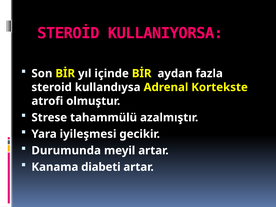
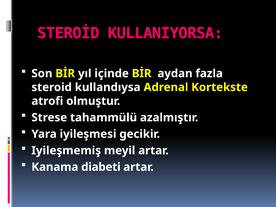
Durumunda: Durumunda -> Iyileşmemiş (66, 151)
